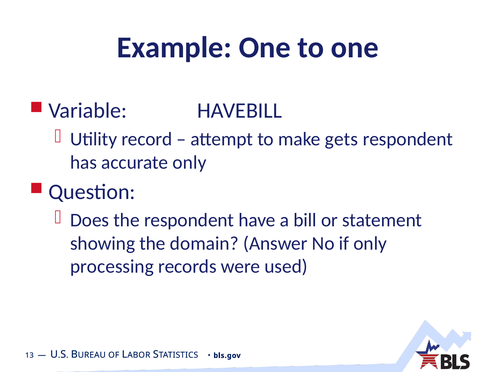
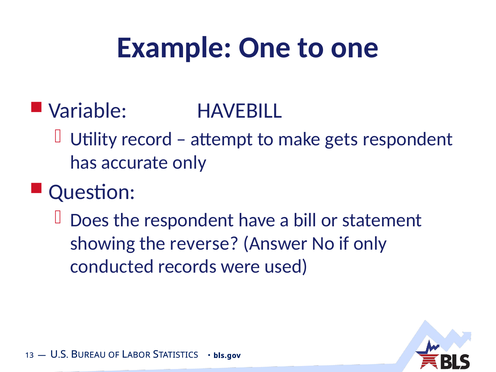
domain: domain -> reverse (204, 243)
processing: processing -> conducted (112, 267)
